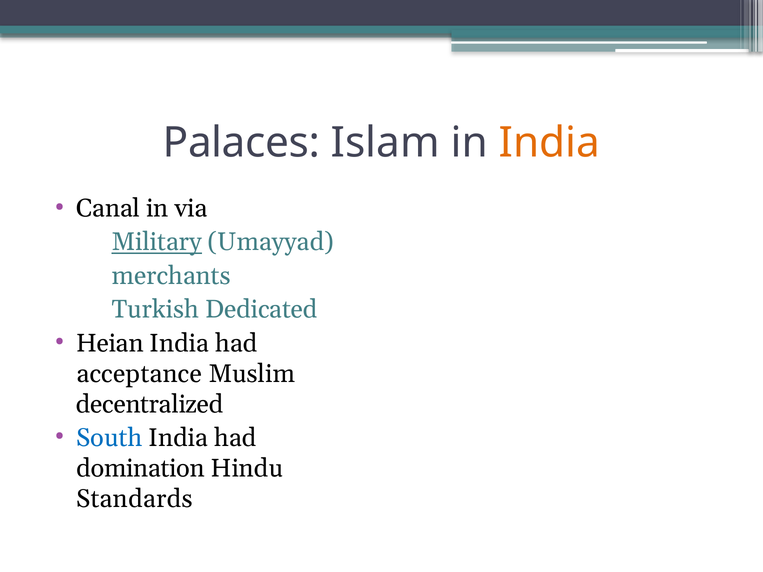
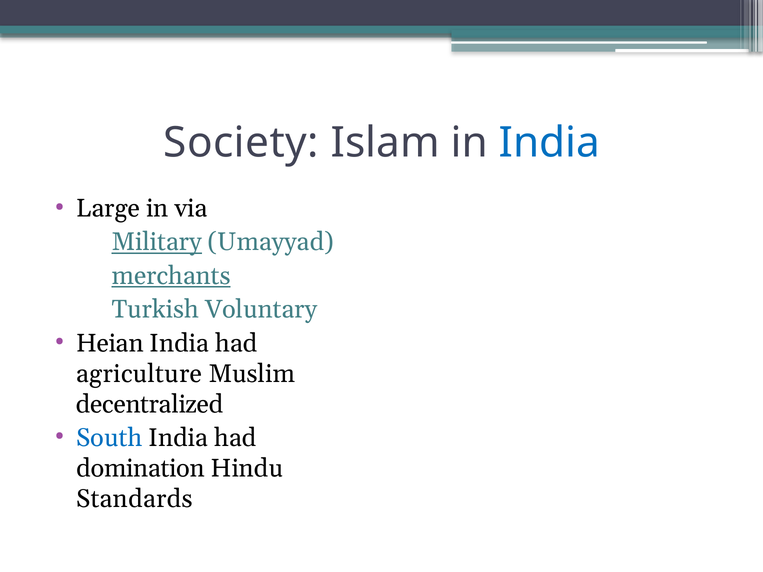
Palaces: Palaces -> Society (241, 143)
India colour: orange -> blue (549, 143)
Canal: Canal -> Large (108, 208)
merchants underline: none -> present (171, 276)
Dedicated: Dedicated -> Voluntary (261, 310)
acceptance: acceptance -> agriculture (139, 374)
